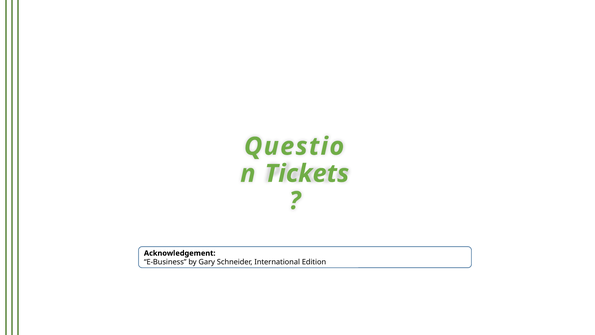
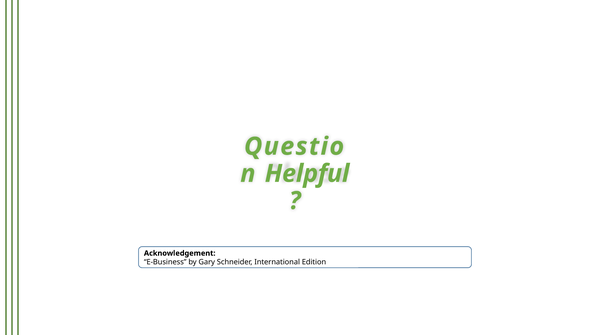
Tickets: Tickets -> Helpful (307, 173)
